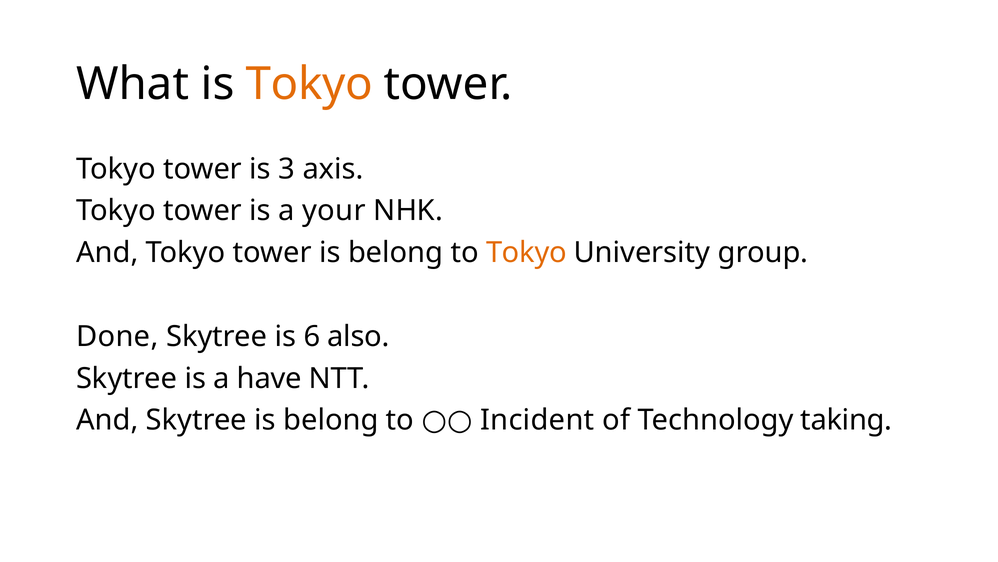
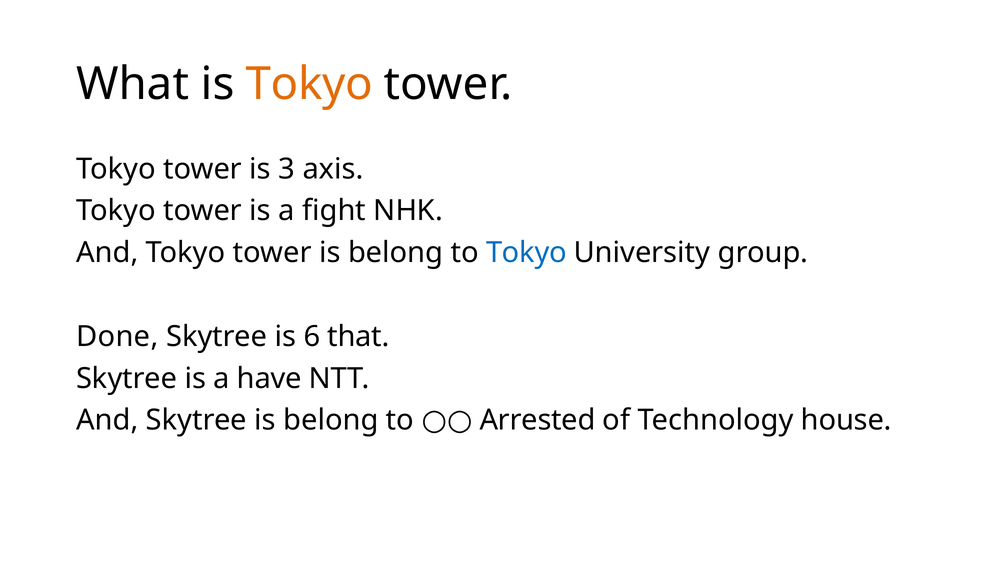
your: your -> fight (334, 211)
Tokyo colour: orange -> blue (526, 252)
also: also -> that (358, 336)
Incident: Incident -> Arrested (538, 420)
taking: taking -> house (846, 420)
